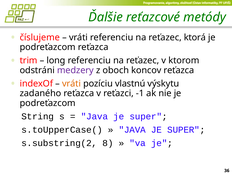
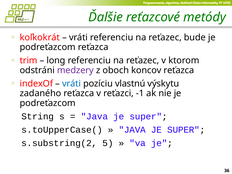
číslujeme: číslujeme -> koľkokrát (40, 37)
ktorá: ktorá -> bude (195, 37)
vráti colour: orange -> blue (71, 84)
8: 8 -> 5 (108, 143)
